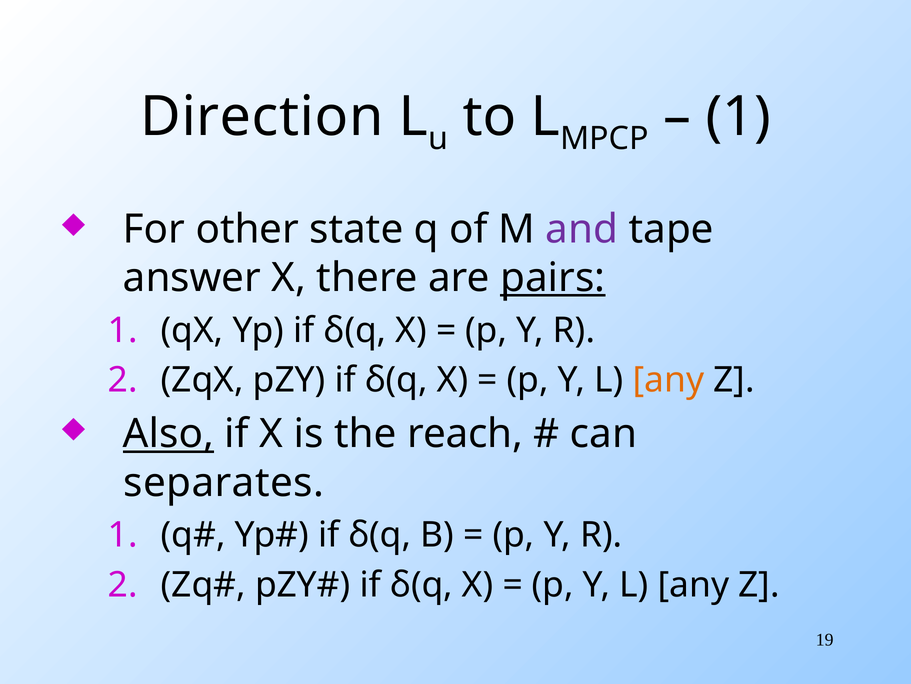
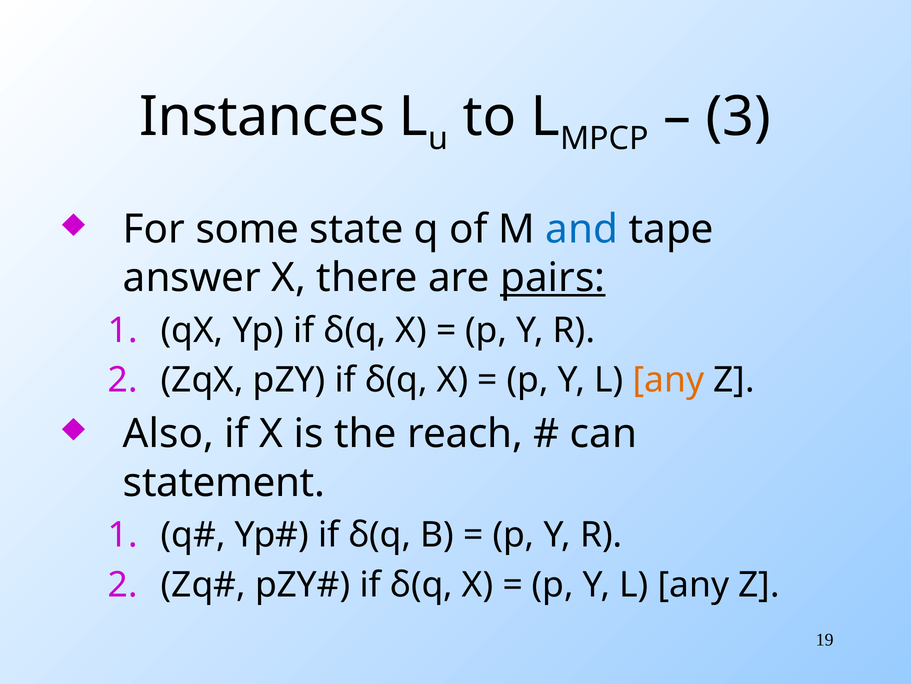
Direction: Direction -> Instances (262, 117)
1: 1 -> 3 (738, 117)
other: other -> some (247, 229)
and colour: purple -> blue (582, 229)
Also underline: present -> none (168, 434)
separates: separates -> statement (224, 482)
